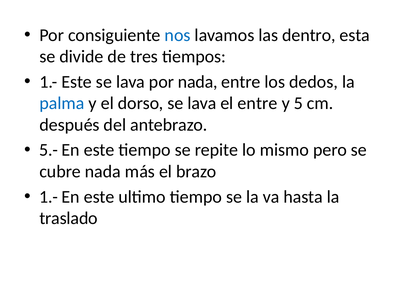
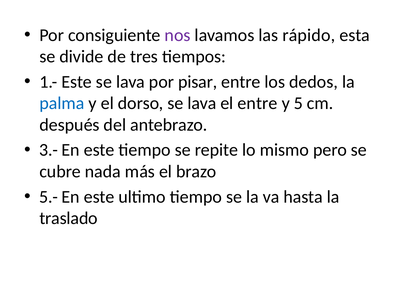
nos colour: blue -> purple (178, 35)
dentro: dentro -> rápido (309, 35)
por nada: nada -> pisar (198, 82)
5.-: 5.- -> 3.- (49, 150)
1.-: 1.- -> 5.- (49, 197)
